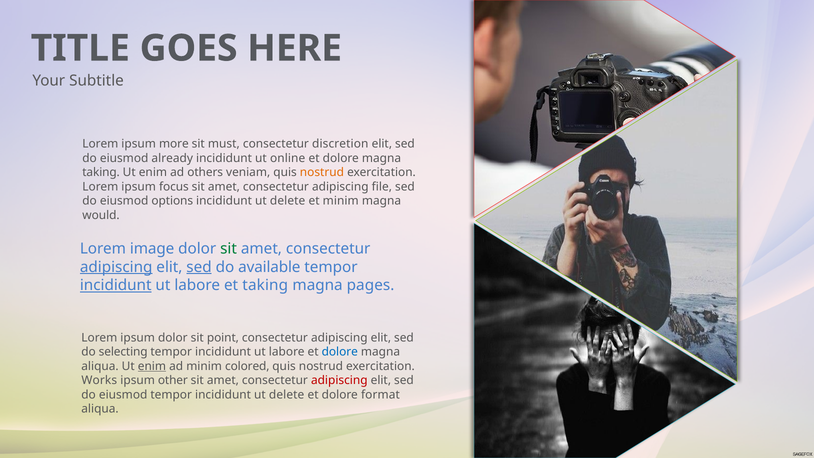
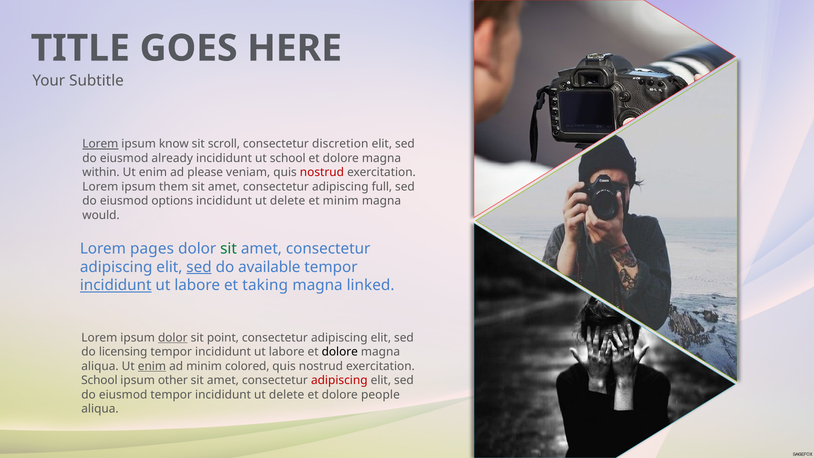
Lorem underline: none -> present (100, 144)
more: more -> know (174, 144)
must: must -> scroll (224, 144)
ut online: online -> school (288, 158)
taking: taking -> within (101, 172)
others: others -> please (205, 172)
nostrud colour: orange -> red (322, 172)
focus: focus -> them (174, 187)
file: file -> full (382, 187)
image: image -> pages (152, 249)
adipiscing underline: present -> none (116, 267)
pages: pages -> linked (371, 285)
dolor underline: none -> present (173, 338)
selecting: selecting -> licensing (123, 352)
dolore colour: blue -> black (340, 352)
Works: Works -> School (99, 380)
format: format -> people (380, 395)
